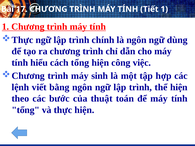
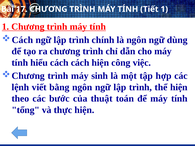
Thực: Thực -> Cách (22, 40)
cách tổng: tổng -> cách (80, 63)
